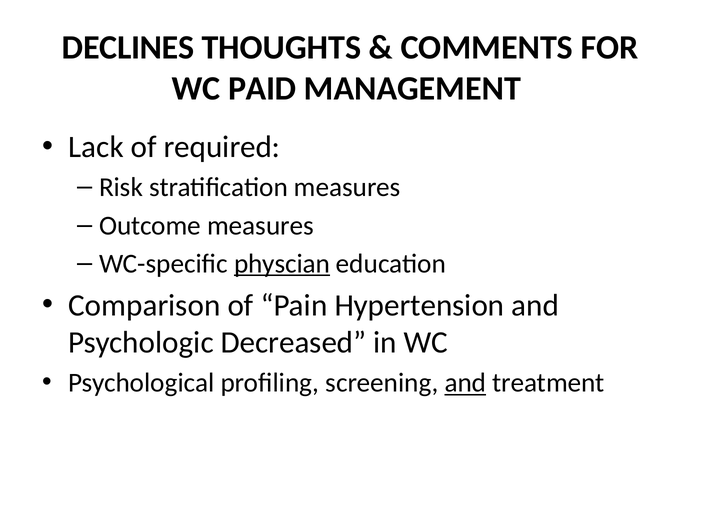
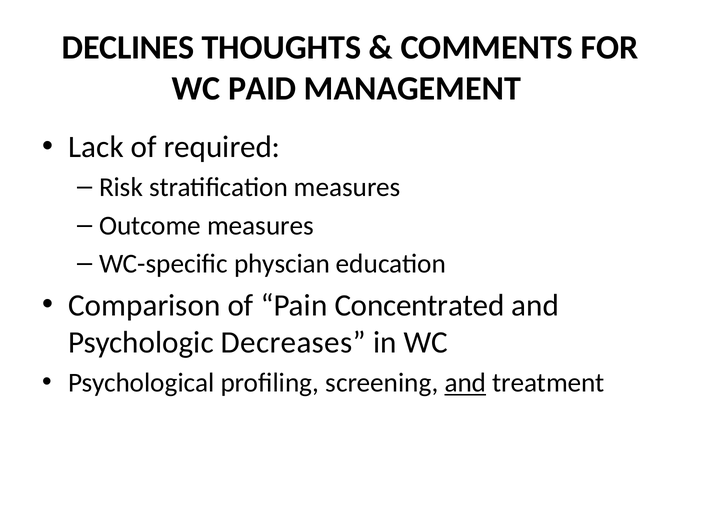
physcian underline: present -> none (282, 264)
Hypertension: Hypertension -> Concentrated (419, 305)
Decreased: Decreased -> Decreases (293, 343)
